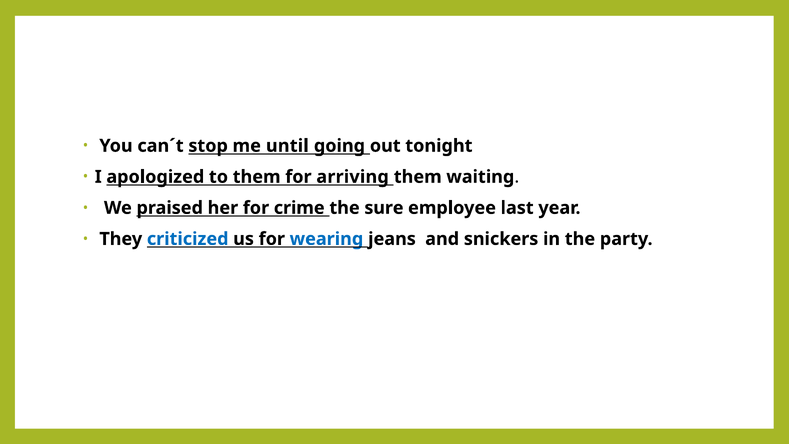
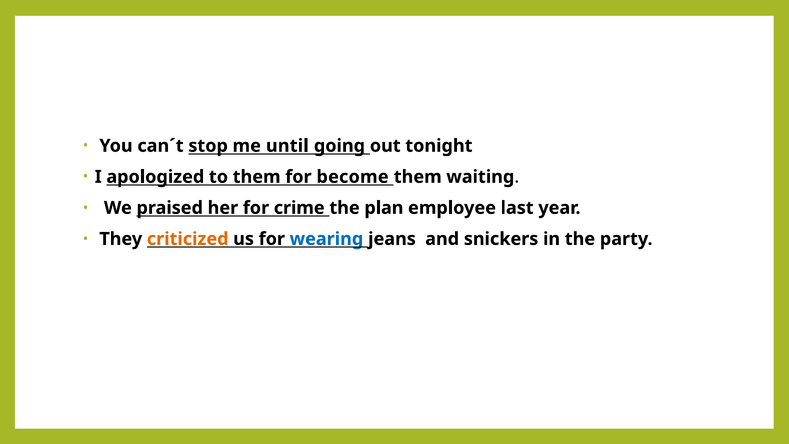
arriving: arriving -> become (353, 177)
sure: sure -> plan (384, 208)
criticized colour: blue -> orange (188, 239)
